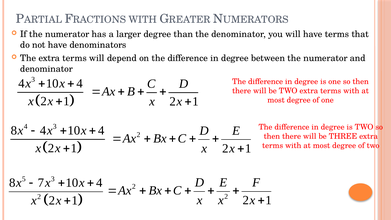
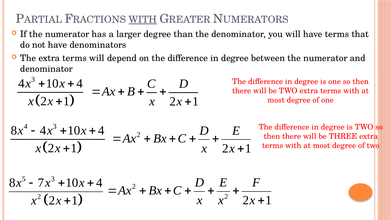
WITH underline: none -> present (143, 20)
